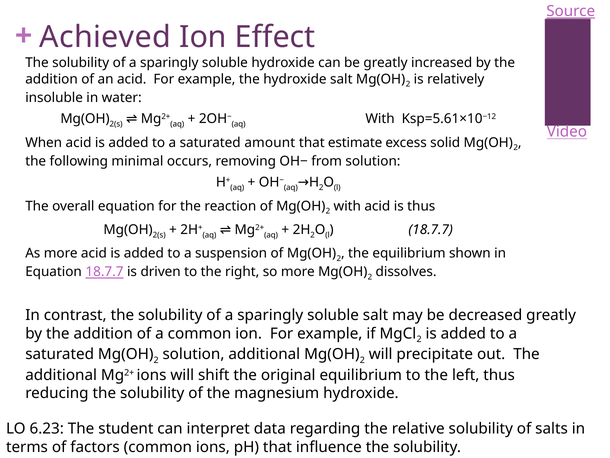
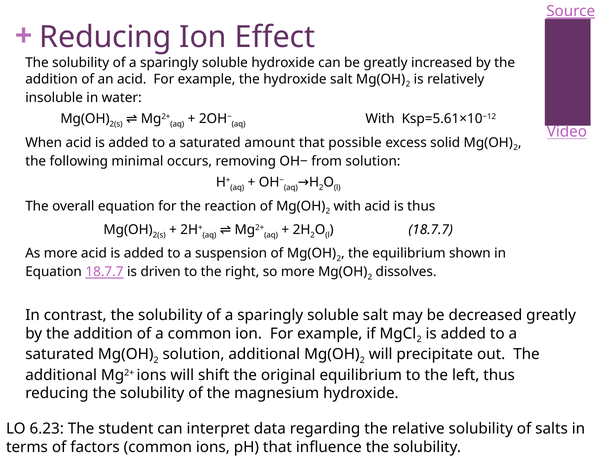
Achieved: Achieved -> Reducing (105, 37)
estimate: estimate -> possible (355, 142)
